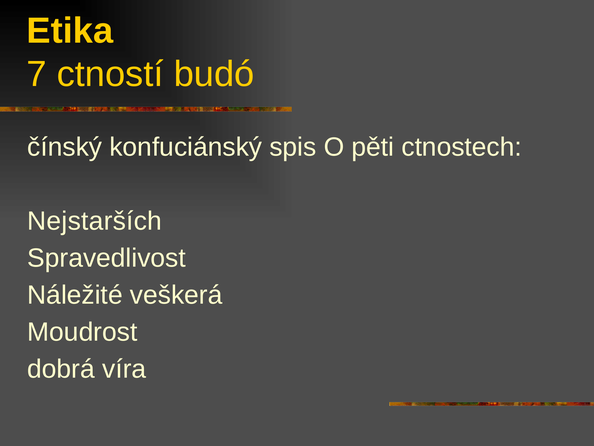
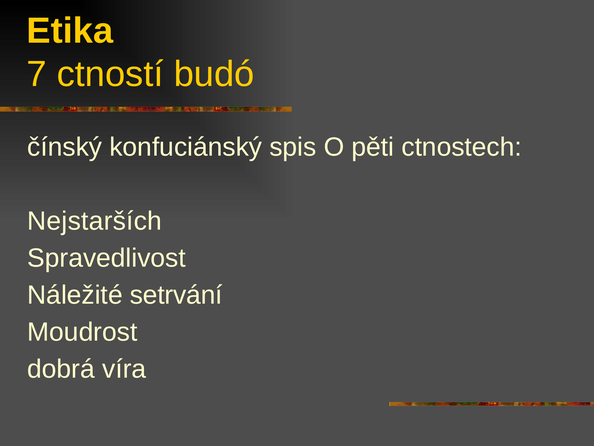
veškerá: veškerá -> setrvání (176, 295)
